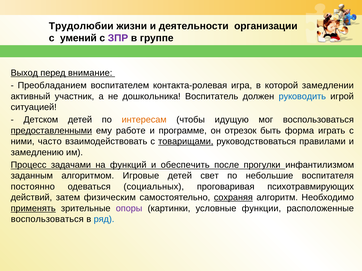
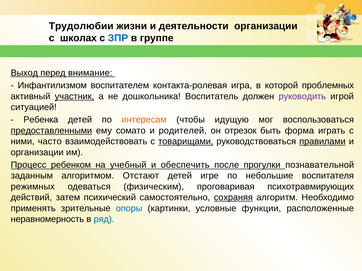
умений: умений -> школах (78, 38)
ЗПР colour: purple -> blue (118, 38)
Преобладанием: Преобладанием -> Инфантилизмом (52, 86)
замедлении: замедлении -> проблемных (328, 86)
участник underline: none -> present (74, 96)
руководить colour: blue -> purple (302, 96)
Детском: Детском -> Ребенка (41, 120)
работе: работе -> сомато (131, 131)
программе: программе -> родителей (183, 131)
правилами underline: none -> present (322, 142)
замедлению: замедлению -> организации (37, 153)
задачами: задачами -> ребенком (71, 165)
функций: функций -> учебный (128, 165)
инфантилизмом: инфантилизмом -> познавательной (320, 165)
Игровые: Игровые -> Отстают (141, 176)
свет: свет -> игре (210, 176)
постоянно: постоянно -> режимных (33, 187)
социальных: социальных -> физическим (154, 187)
физическим: физическим -> психический (110, 198)
применять underline: present -> none (33, 209)
опоры colour: purple -> blue (129, 209)
воспользоваться: воспользоваться -> неравномерность (47, 220)
